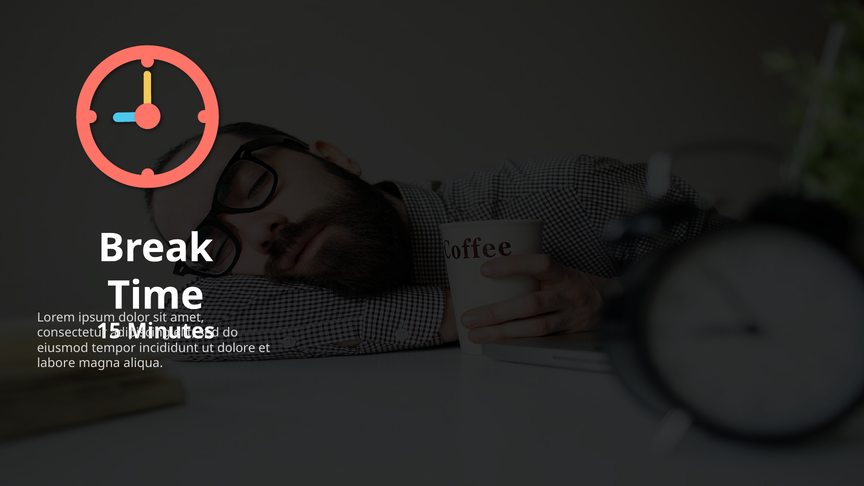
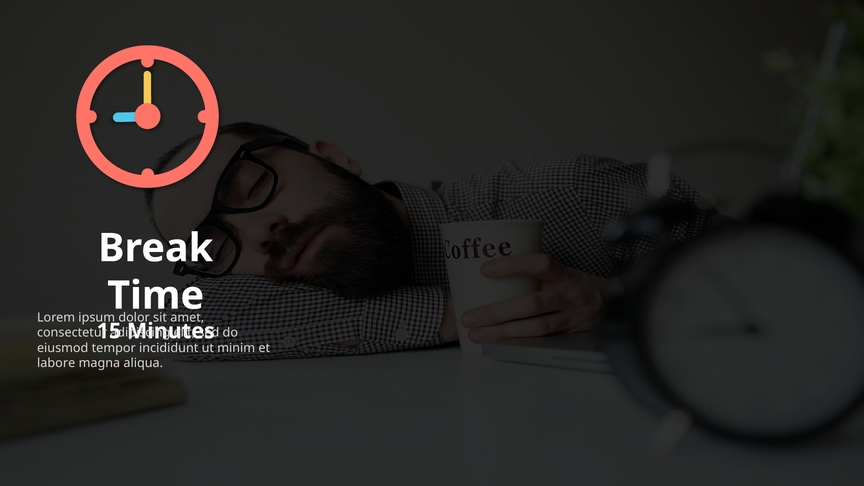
dolore: dolore -> minim (236, 348)
